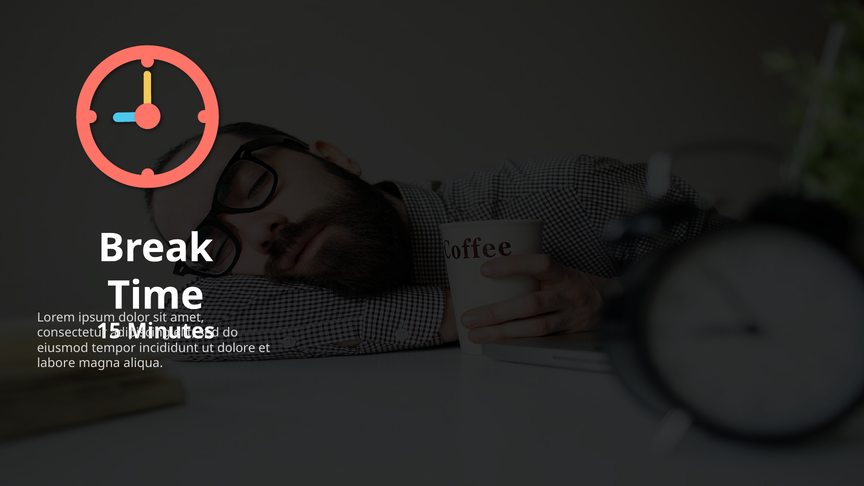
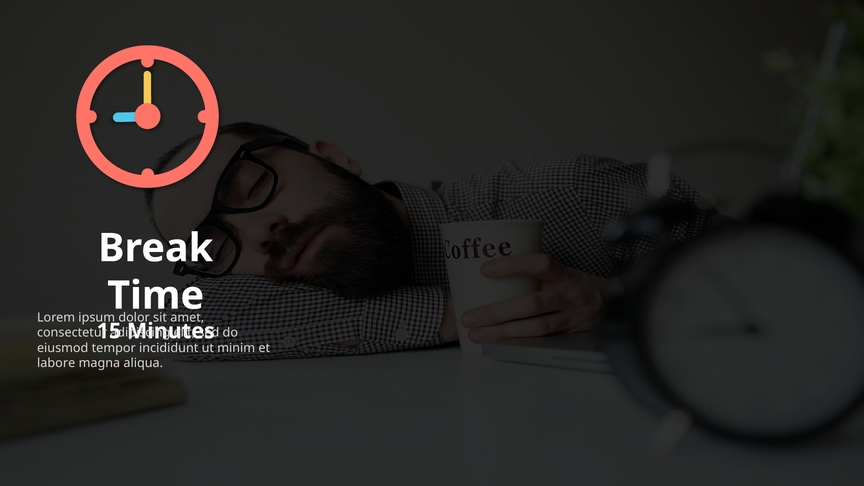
dolore: dolore -> minim (236, 348)
